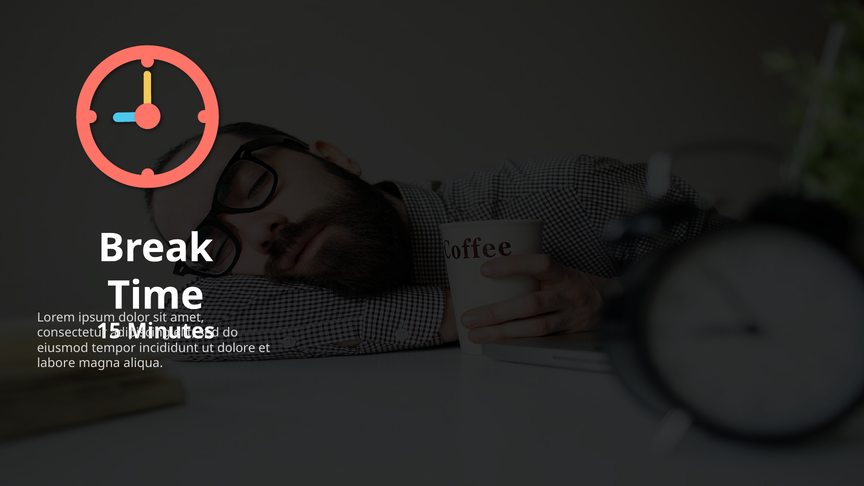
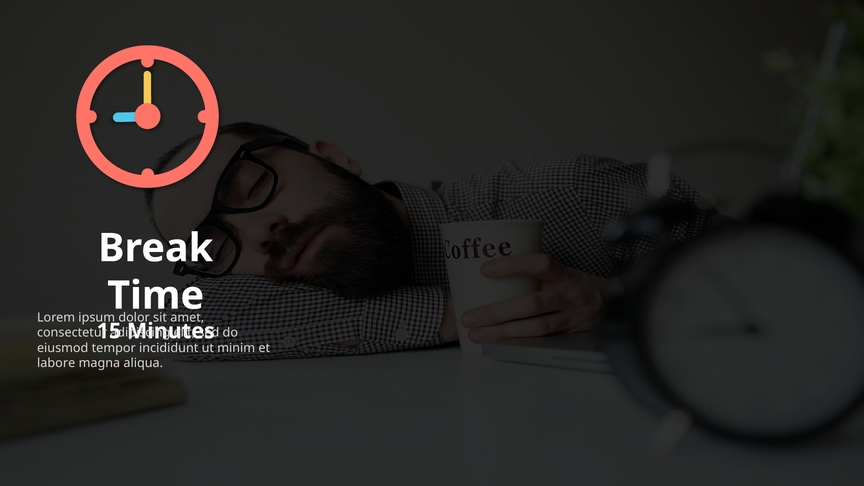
dolore: dolore -> minim (236, 348)
